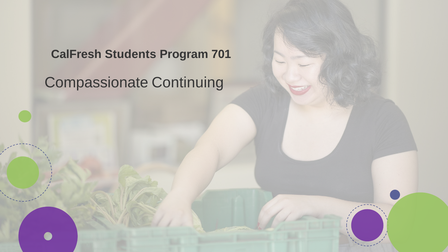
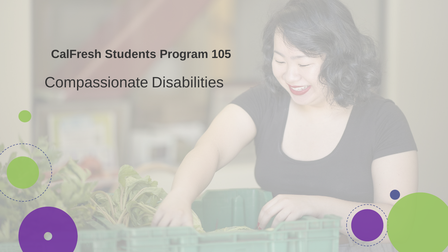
701: 701 -> 105 (221, 54)
Continuing: Continuing -> Disabilities (188, 83)
